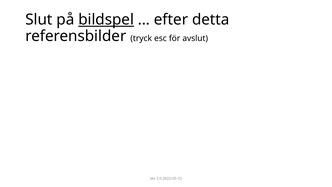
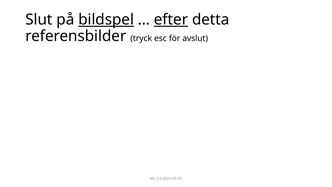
efter underline: none -> present (171, 20)
